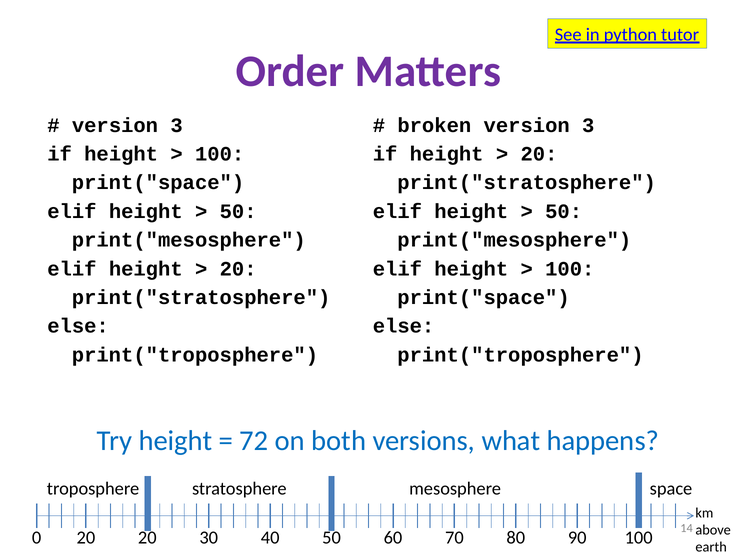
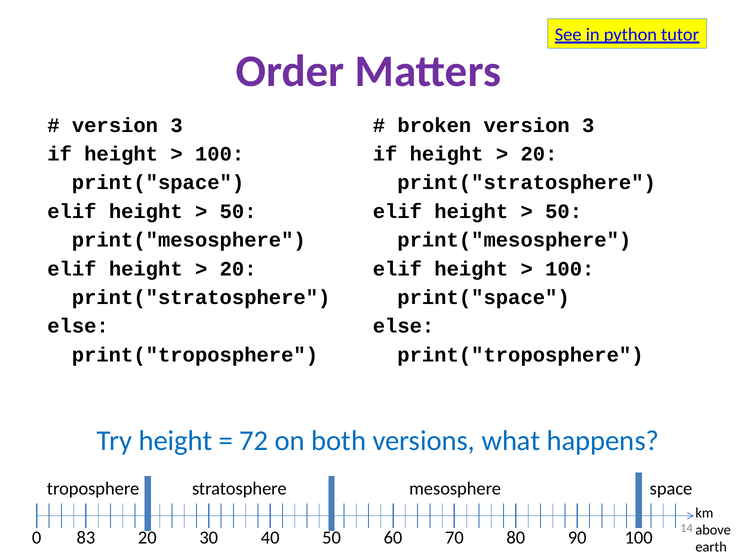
0 20: 20 -> 83 (86, 538)
